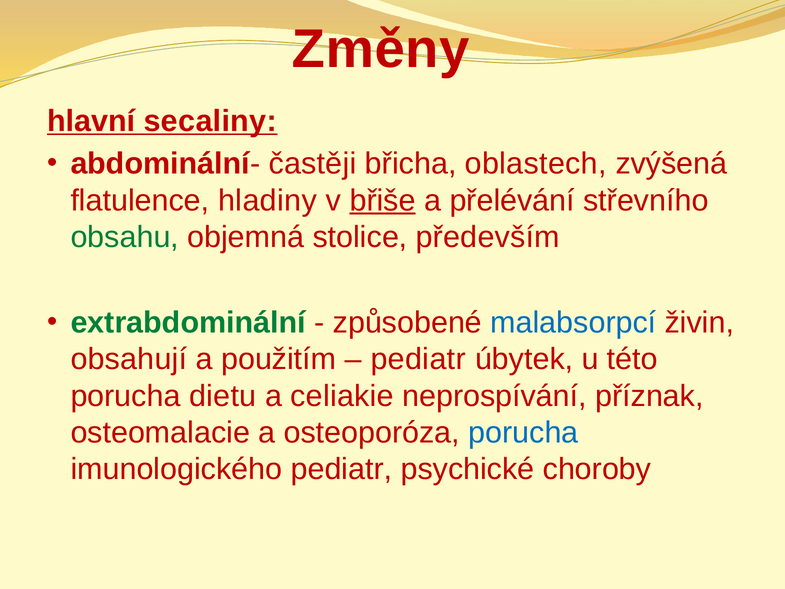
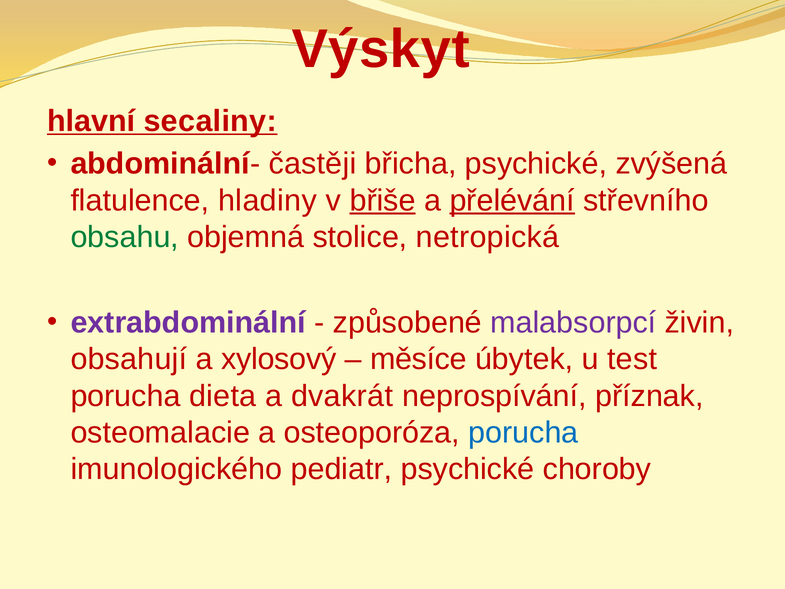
Změny: Změny -> Výskyt (381, 49)
břicha oblastech: oblastech -> psychické (536, 164)
přelévání underline: none -> present (512, 200)
především: především -> netropická (488, 237)
extrabdominální colour: green -> purple (188, 323)
malabsorpcí colour: blue -> purple (573, 323)
použitím: použitím -> xylosový (279, 359)
pediatr: pediatr -> měsíce (418, 359)
této: této -> test (632, 359)
dietu: dietu -> dieta (223, 396)
celiakie: celiakie -> dvakrát (342, 396)
